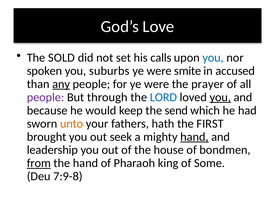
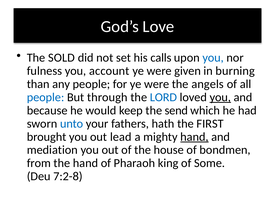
spoken: spoken -> fulness (44, 71)
suburbs: suburbs -> account (109, 71)
smite: smite -> given (188, 71)
accused: accused -> burning (235, 71)
any underline: present -> none (61, 84)
prayer: prayer -> angels (208, 84)
people colour: purple -> blue (46, 97)
unto colour: orange -> blue (72, 124)
seek: seek -> lead (121, 137)
leadership: leadership -> mediation (52, 150)
from underline: present -> none (39, 163)
7:9-8: 7:9-8 -> 7:2-8 (68, 177)
